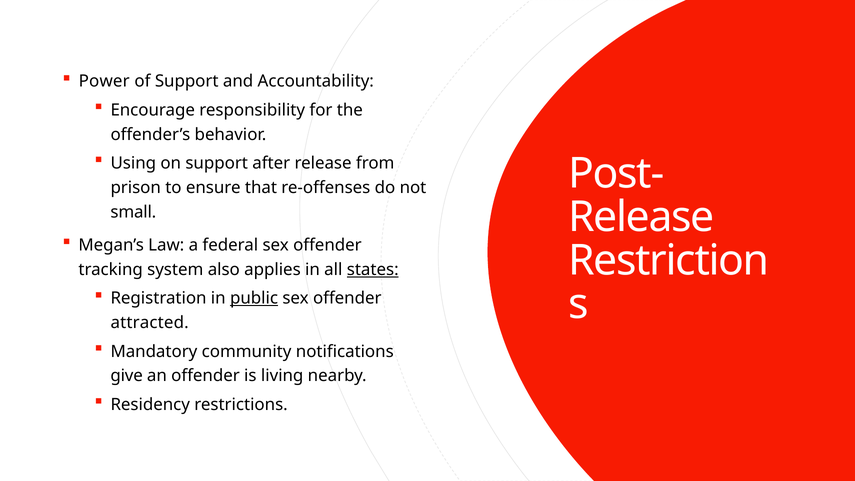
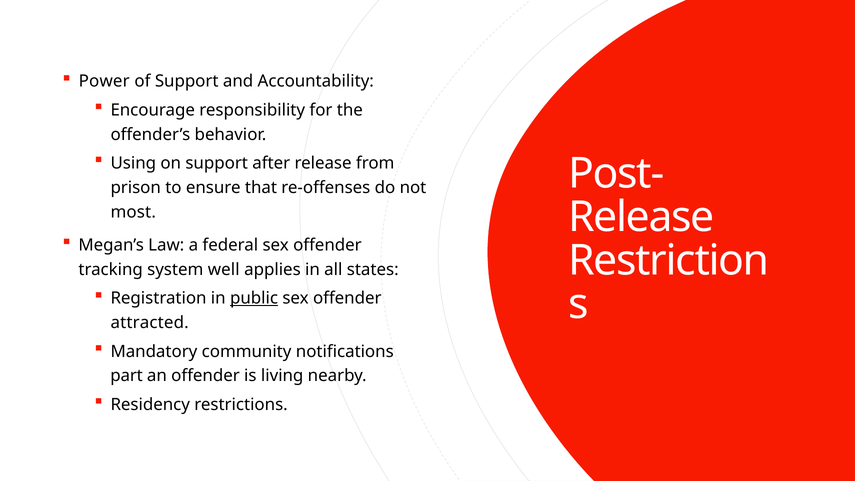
small: small -> most (133, 212)
also: also -> well (224, 269)
states underline: present -> none (373, 269)
give: give -> part (127, 376)
